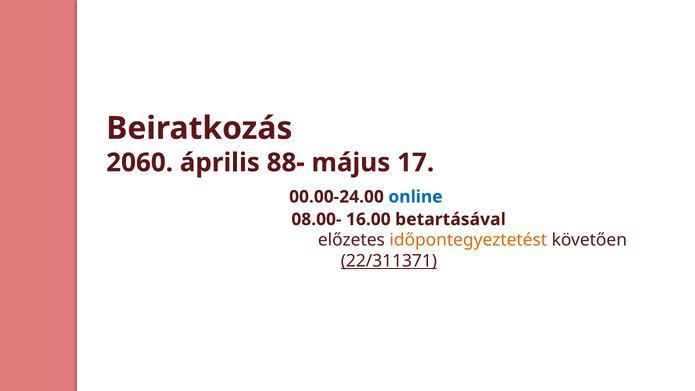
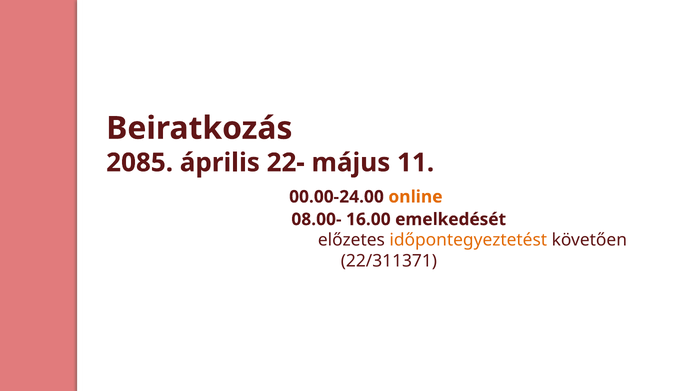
2060: 2060 -> 2085 (140, 163)
88-: 88- -> 22- (286, 163)
17: 17 -> 11 (416, 163)
online colour: blue -> orange (415, 197)
betartásával: betartásával -> emelkedését (451, 219)
22/311371 underline: present -> none (389, 261)
